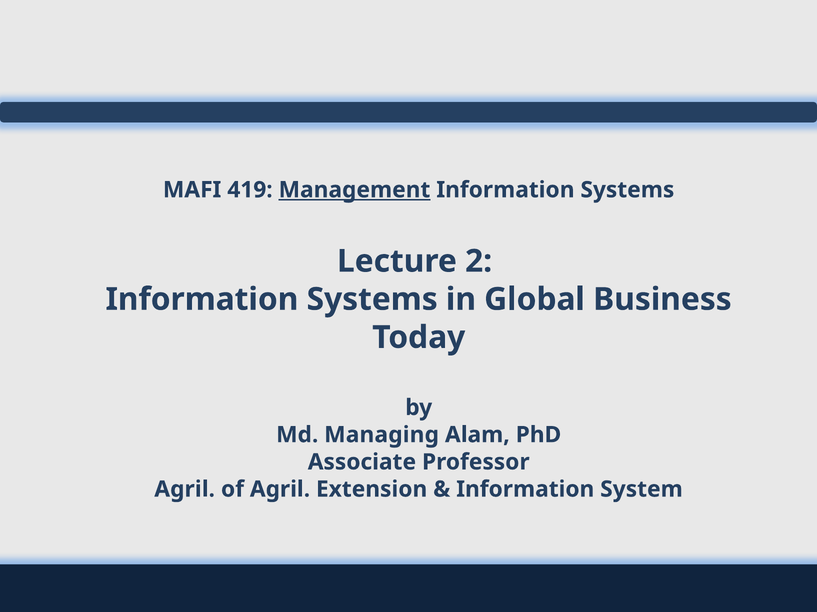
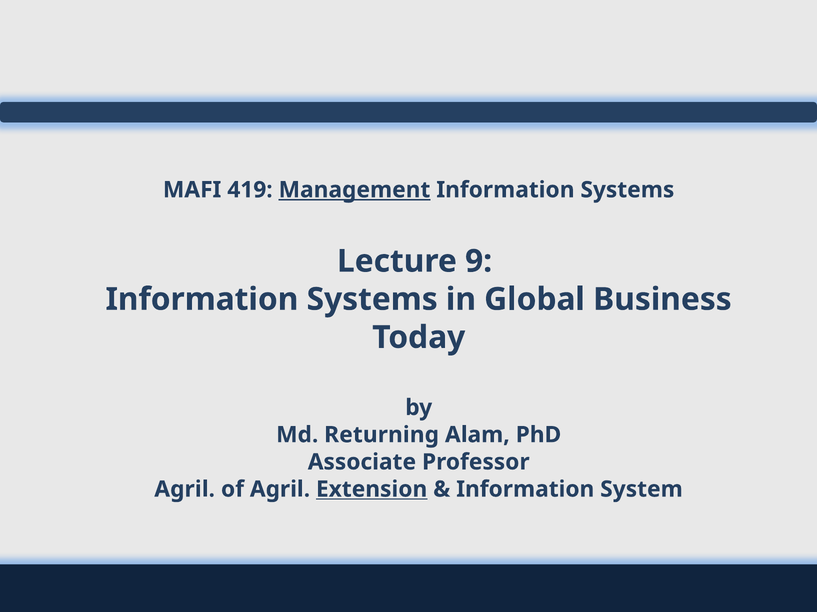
2: 2 -> 9 (479, 262)
Managing: Managing -> Returning (382, 435)
Extension underline: none -> present (372, 490)
